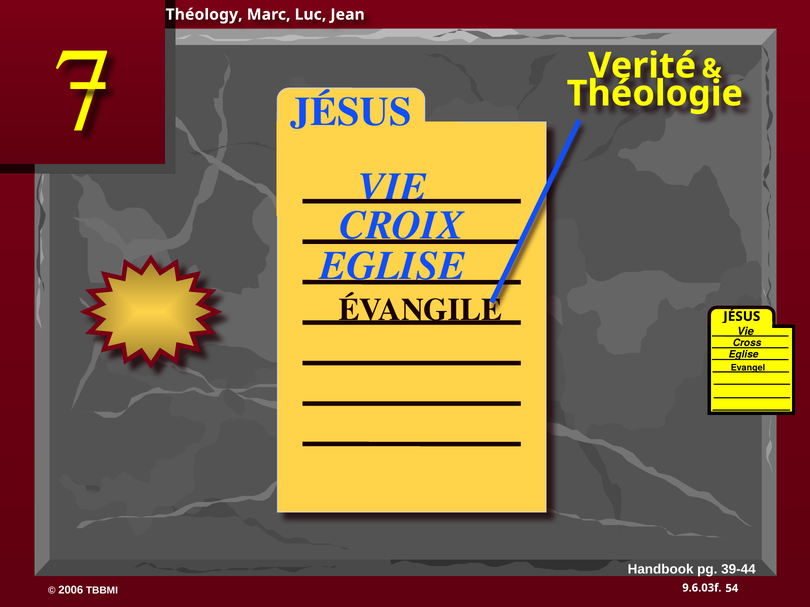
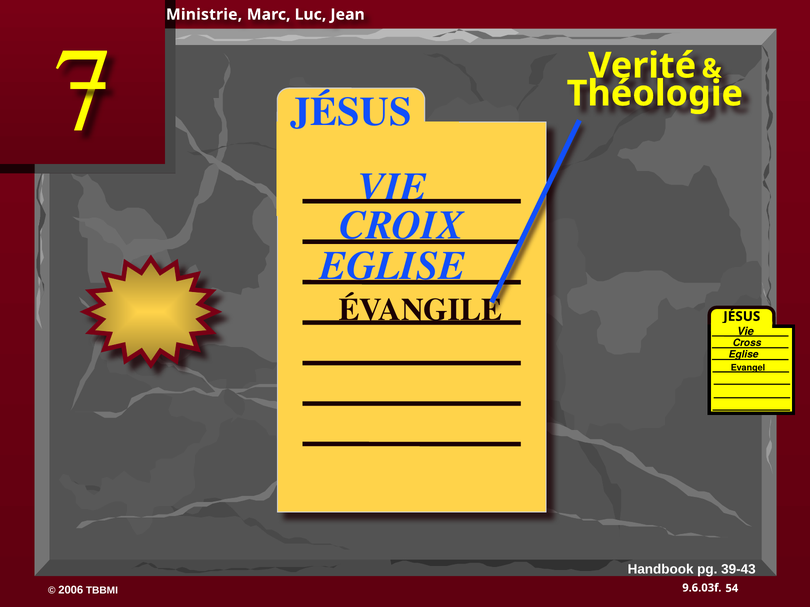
Théology: Théology -> Ministrie (204, 15)
39-44: 39-44 -> 39-43 (738, 570)
